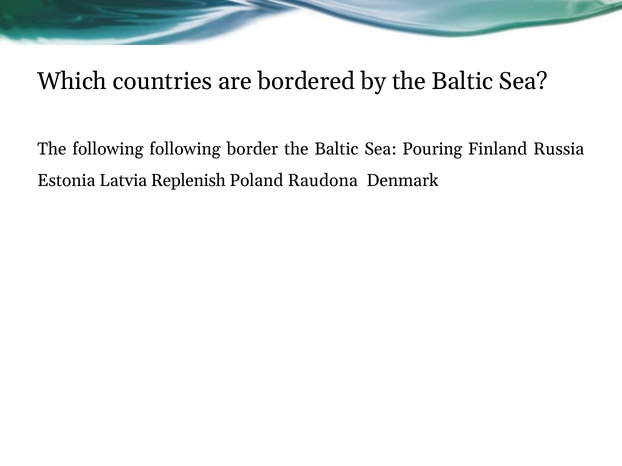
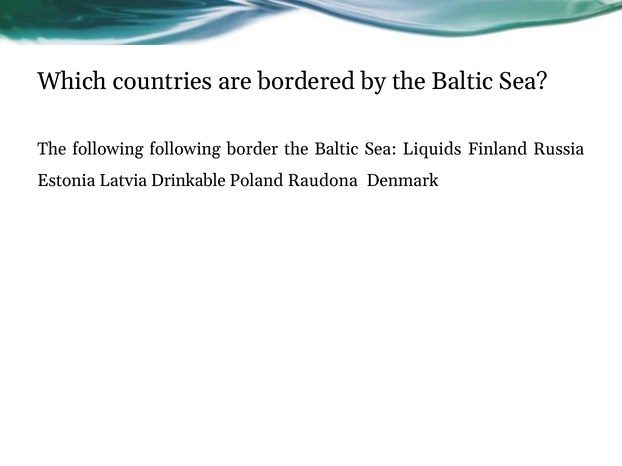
Pouring: Pouring -> Liquids (432, 149)
Replenish: Replenish -> Drinkable (188, 181)
